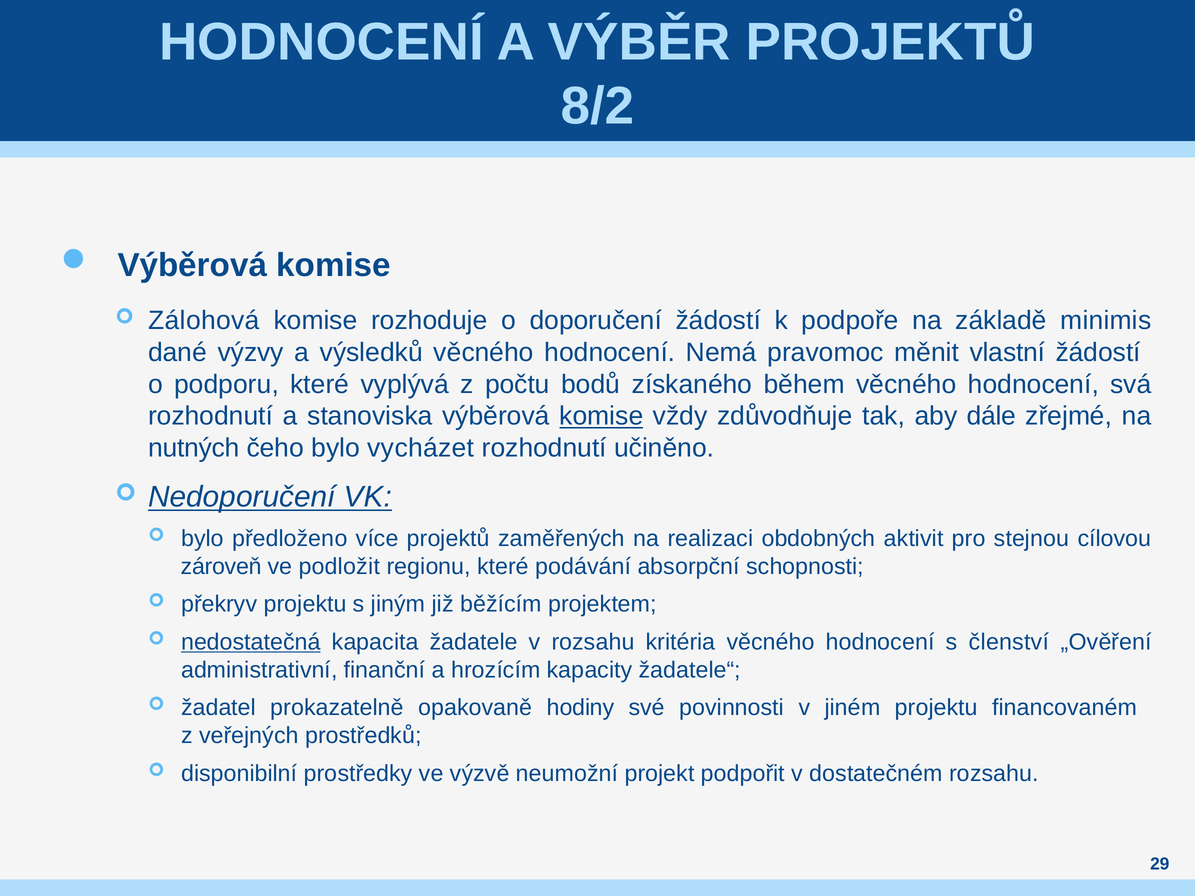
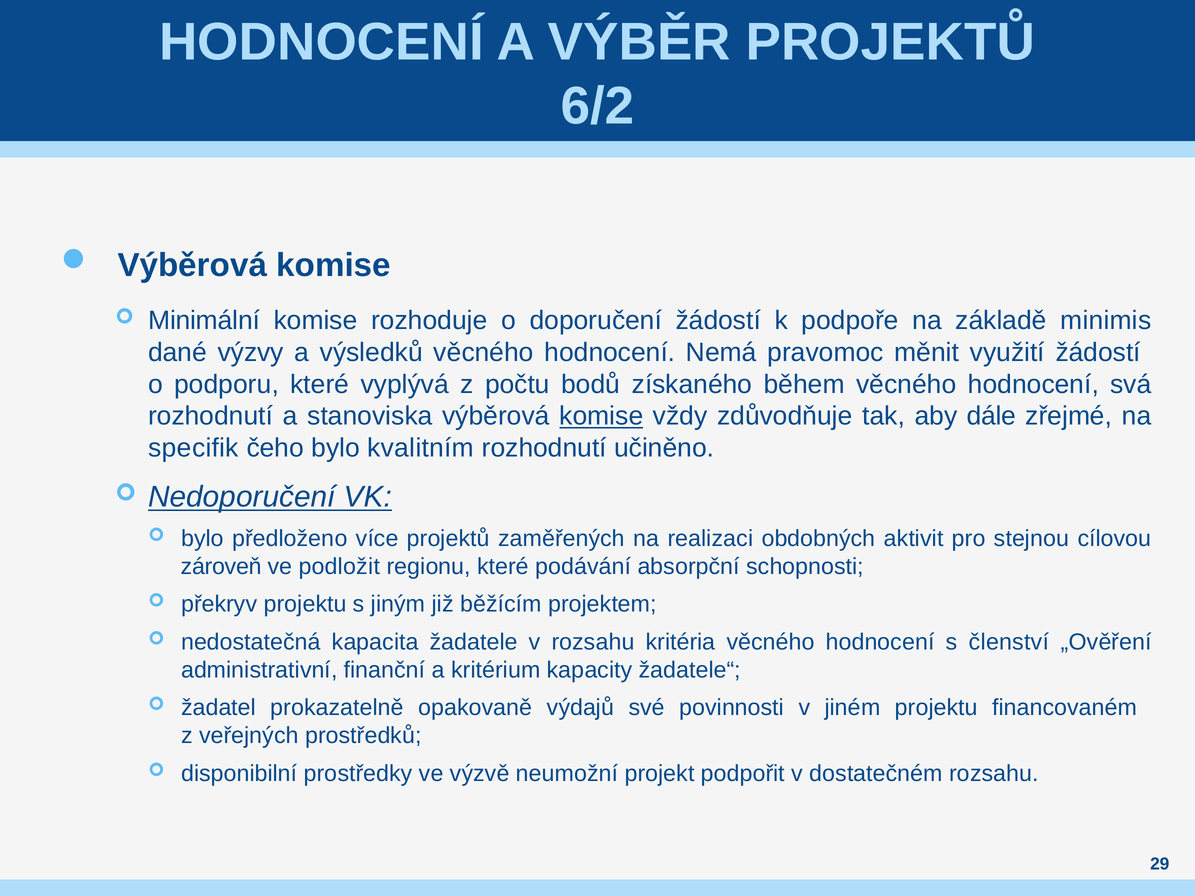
8/2: 8/2 -> 6/2 (597, 106)
Zálohová: Zálohová -> Minimální (204, 321)
vlastní: vlastní -> využití (1007, 353)
nutných: nutných -> specifik (194, 448)
vycházet: vycházet -> kvalitním (421, 448)
nedostatečná underline: present -> none (251, 642)
hrozícím: hrozícím -> kritérium (496, 670)
hodiny: hodiny -> výdajů (580, 708)
